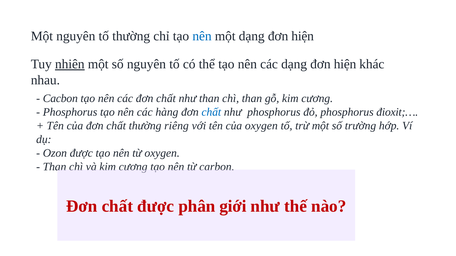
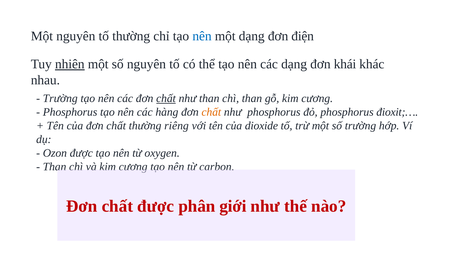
một dạng đơn hiện: hiện -> điện (303, 36)
các dạng đơn hiện: hiện -> khái (345, 64)
Cacbon: Cacbon -> Trường (60, 99)
chất underline: none -> present (166, 99)
chất colour: blue -> orange (211, 112)
của oxygen: oxygen -> dioxide (261, 126)
